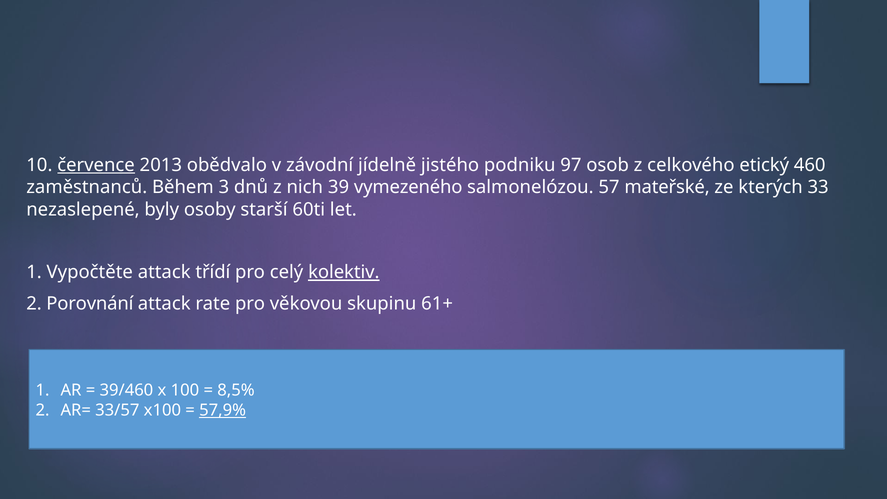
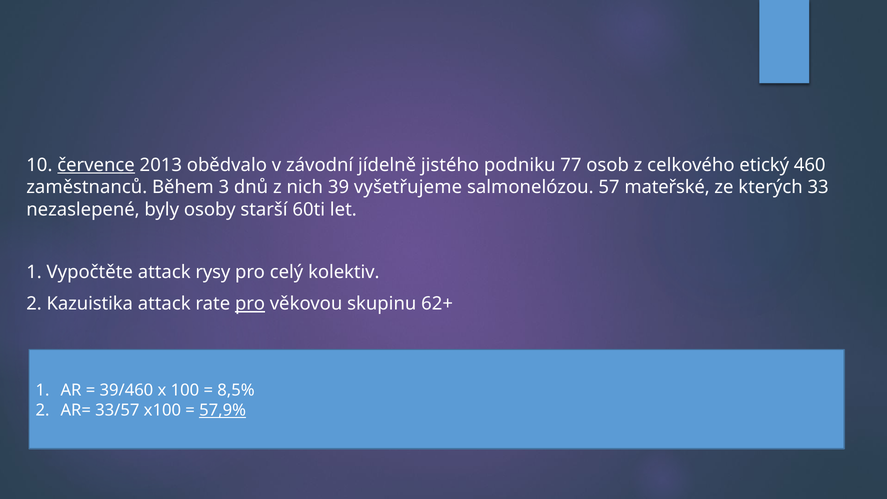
97: 97 -> 77 (571, 165)
vymezeného: vymezeného -> vyšetřujeme (408, 187)
třídí: třídí -> rysy (213, 272)
kolektiv underline: present -> none (344, 272)
Porovnání: Porovnání -> Kazuistika (90, 304)
pro underline: none -> present (250, 304)
61+: 61+ -> 62+ (437, 304)
